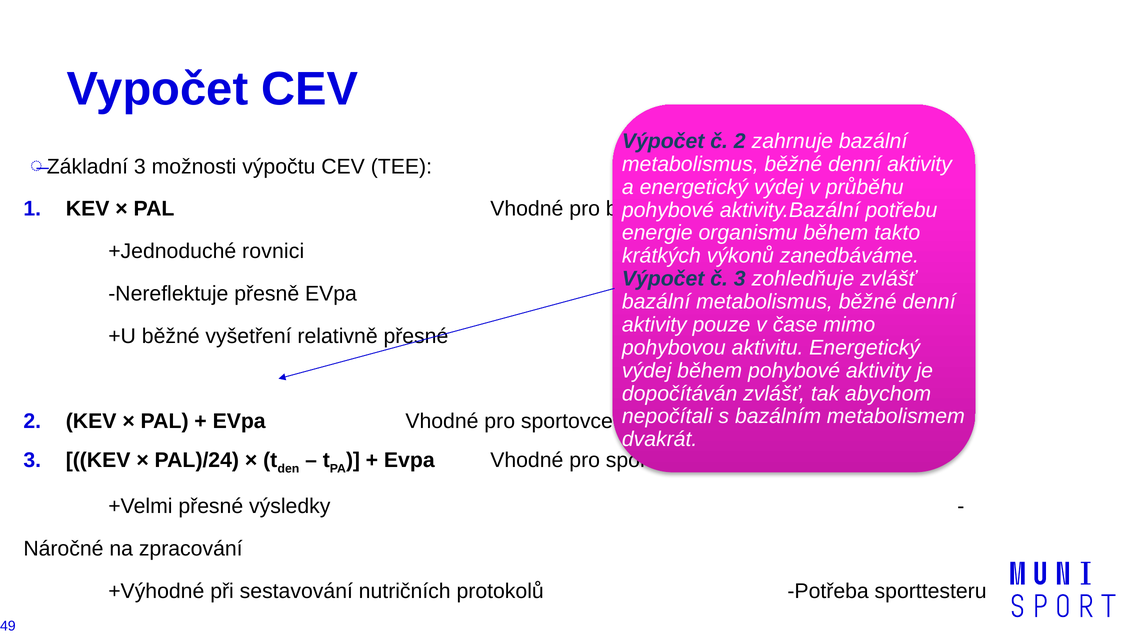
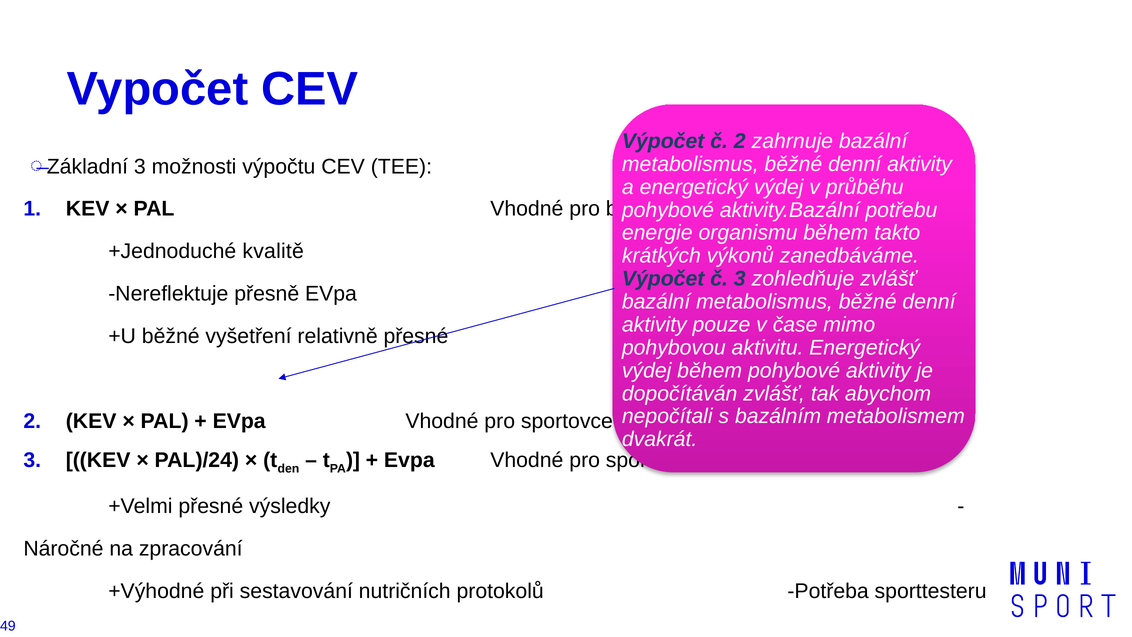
rovnici: rovnici -> kvalitě (273, 251)
